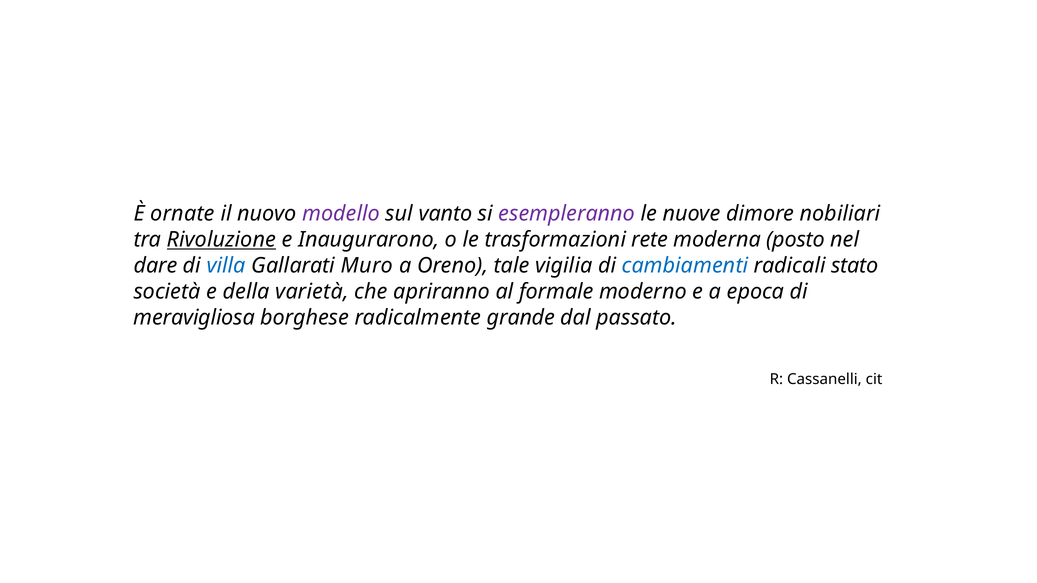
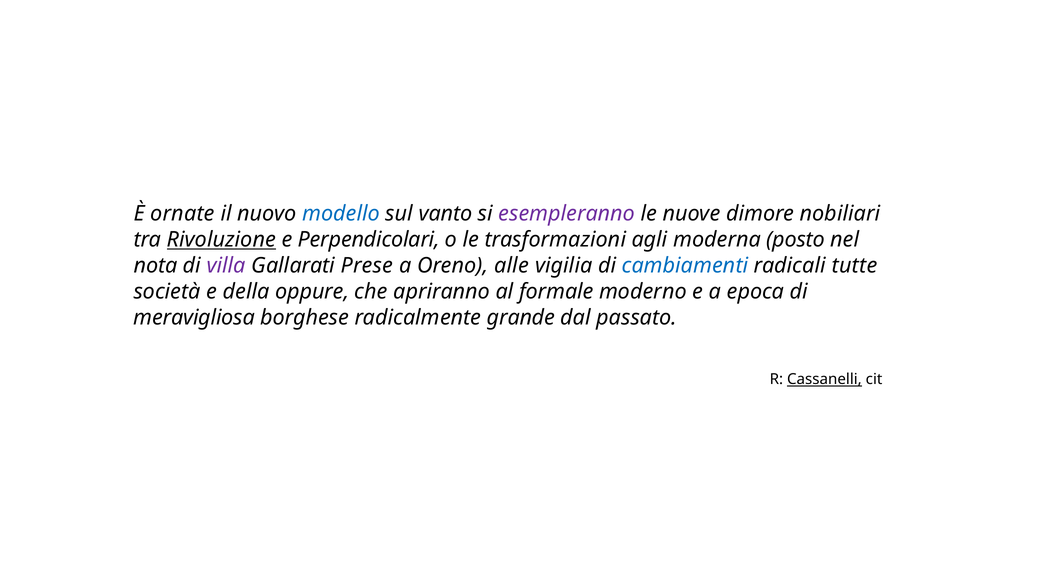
modello colour: purple -> blue (341, 214)
Inaugurarono: Inaugurarono -> Perpendicolari (369, 240)
rete: rete -> agli (650, 240)
dare: dare -> nota (156, 266)
villa colour: blue -> purple (226, 266)
Muro: Muro -> Prese (367, 266)
tale: tale -> alle (512, 266)
stato: stato -> tutte (855, 266)
varietà: varietà -> oppure (312, 292)
Cassanelli underline: none -> present (824, 380)
